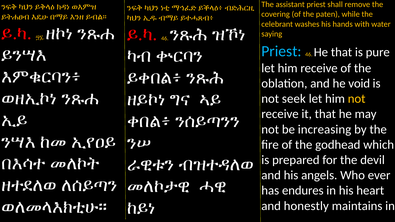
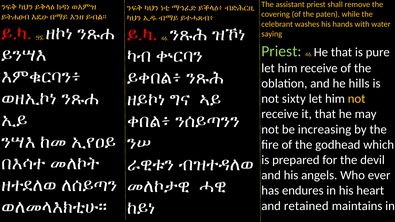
Priest colour: light blue -> light green (282, 51)
void: void -> hills (359, 83)
seek: seek -> sixty (294, 99)
honestly: honestly -> retained (306, 206)
